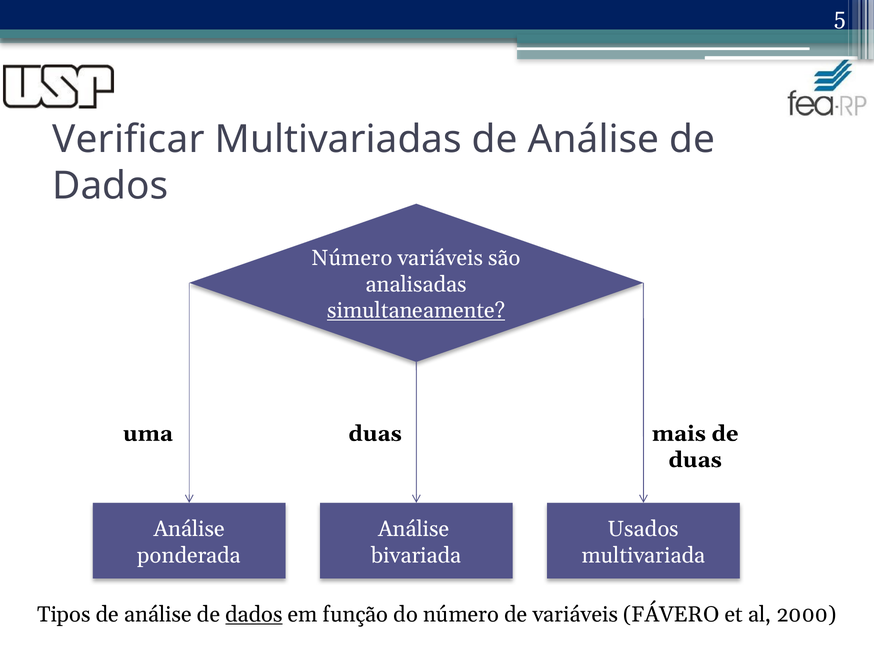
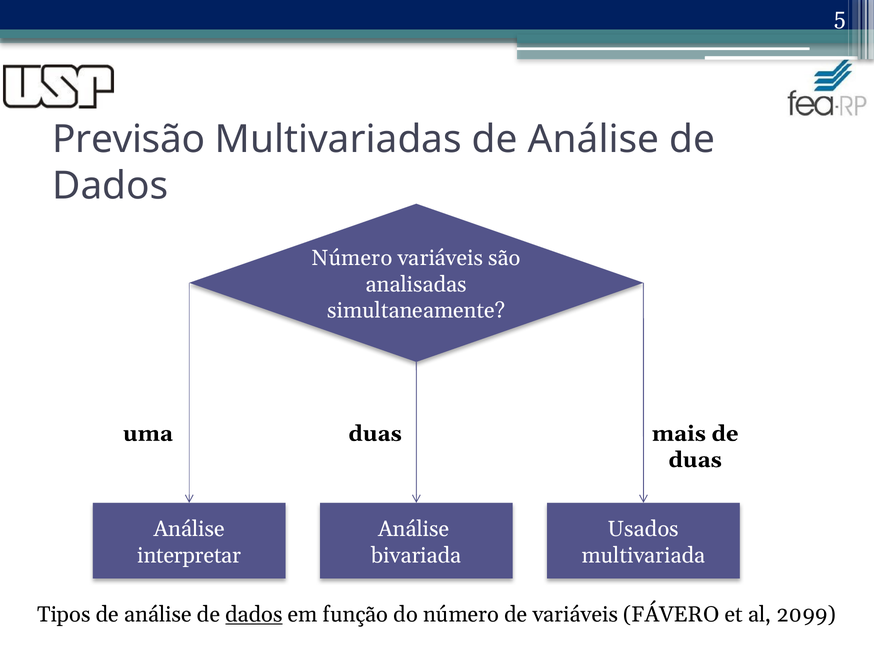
Verificar: Verificar -> Previsão (129, 140)
simultaneamente underline: present -> none (416, 311)
ponderada: ponderada -> interpretar (189, 556)
2000: 2000 -> 2099 (806, 615)
